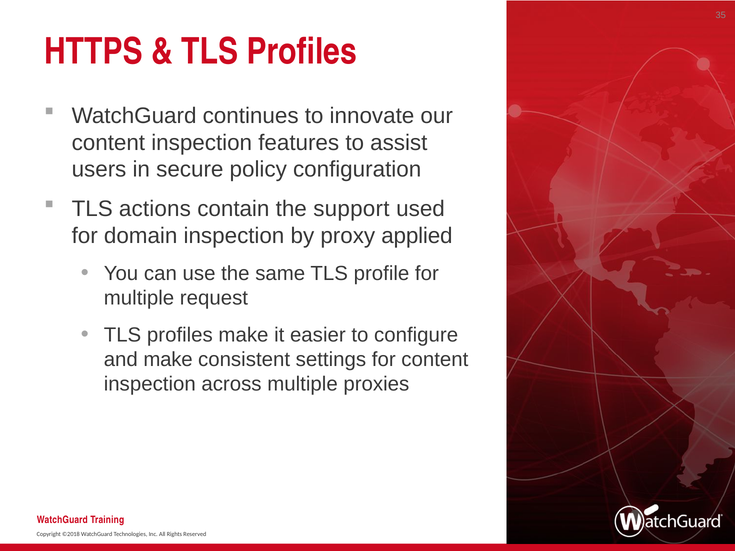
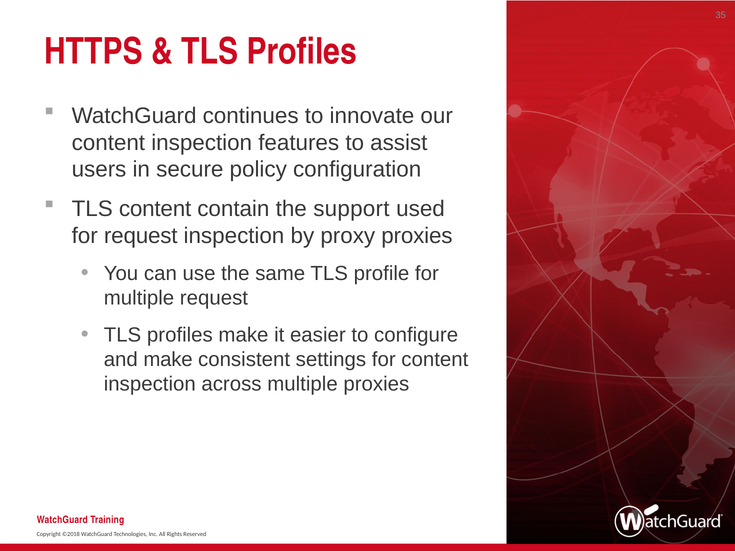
TLS actions: actions -> content (155, 209)
for domain: domain -> request (141, 236)
proxy applied: applied -> proxies (417, 236)
